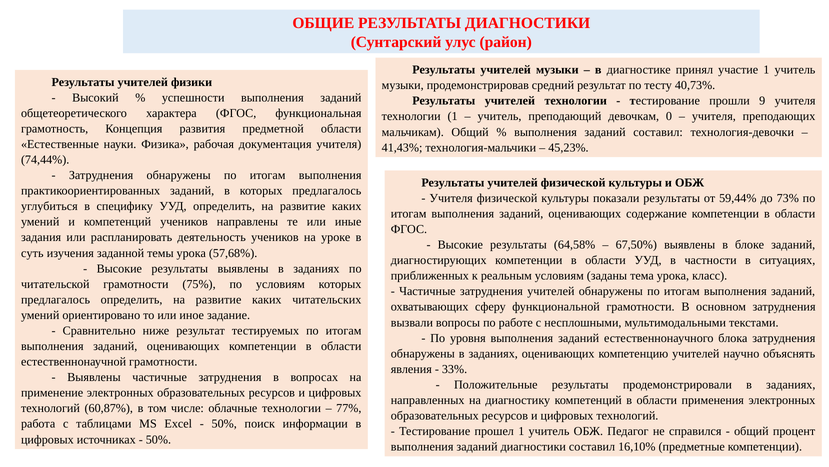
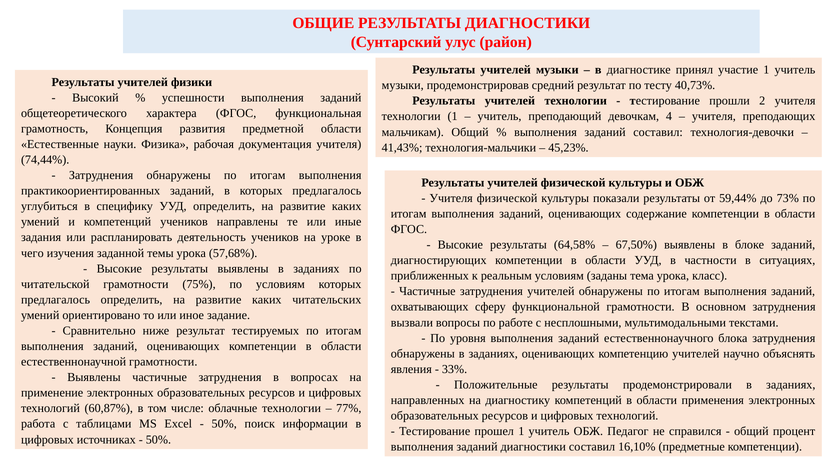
9: 9 -> 2 (762, 101)
0: 0 -> 4 (669, 116)
суть: суть -> чего (32, 253)
